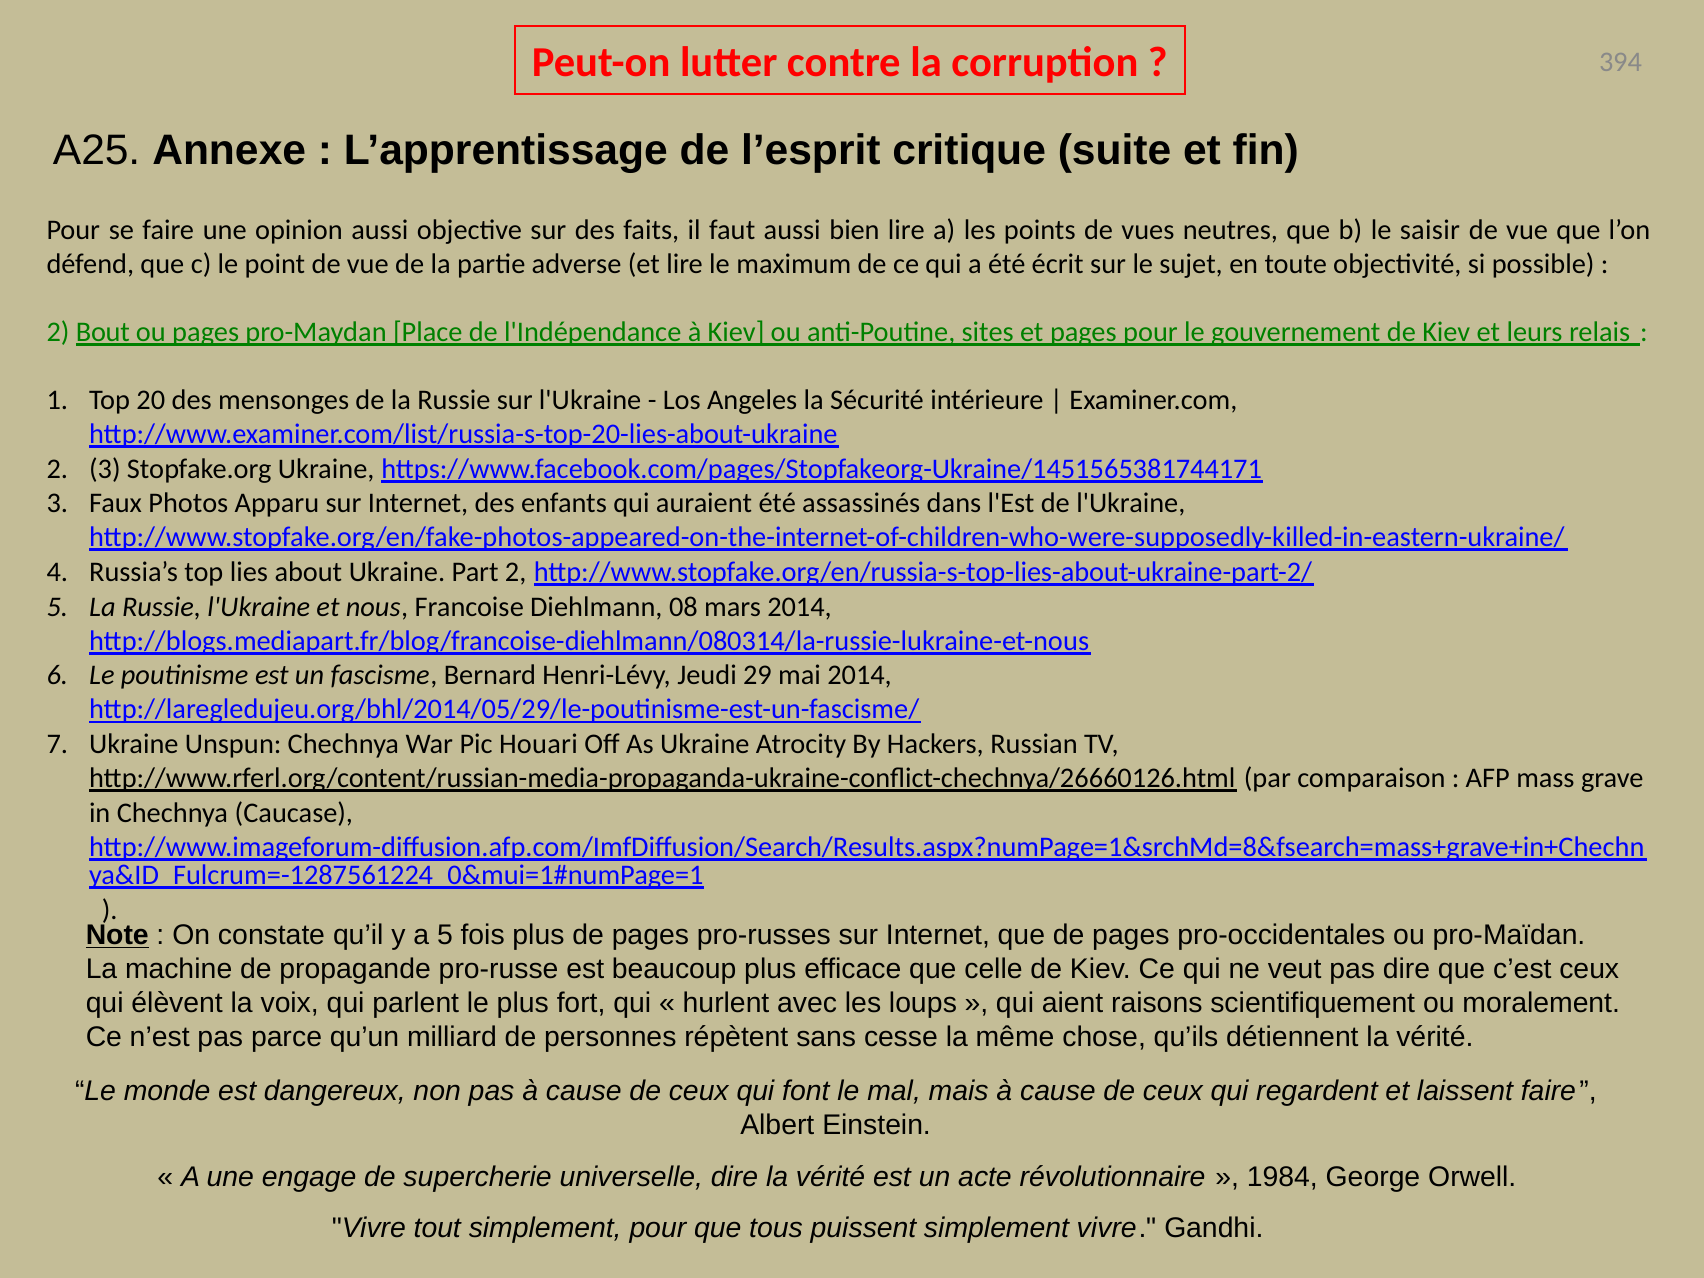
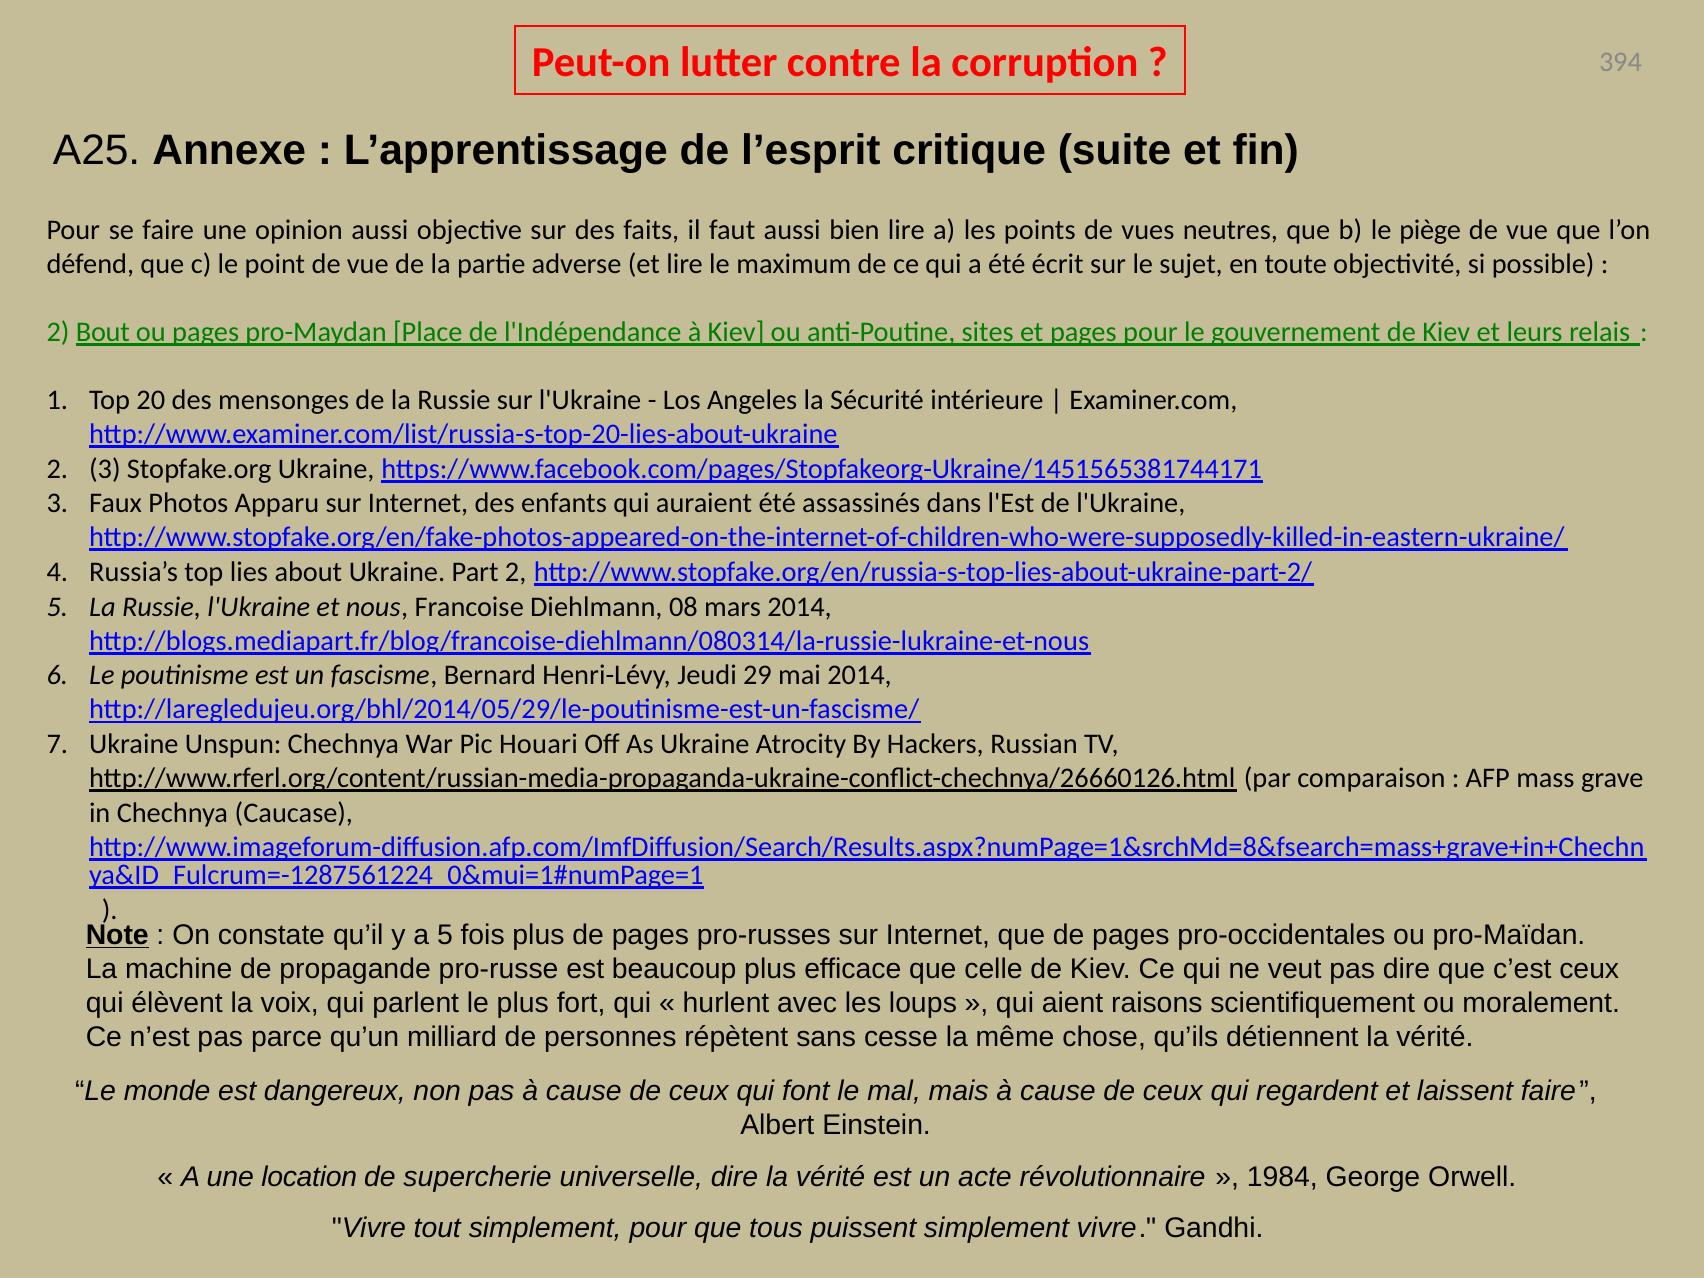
saisir: saisir -> piège (1430, 230)
engage: engage -> location (309, 1177)
